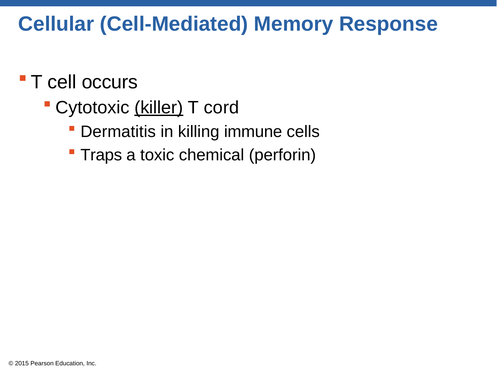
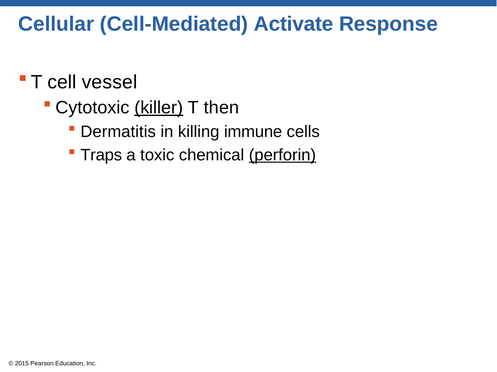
Memory: Memory -> Activate (294, 24)
occurs: occurs -> vessel (110, 82)
cord: cord -> then (221, 108)
perforin underline: none -> present (282, 155)
